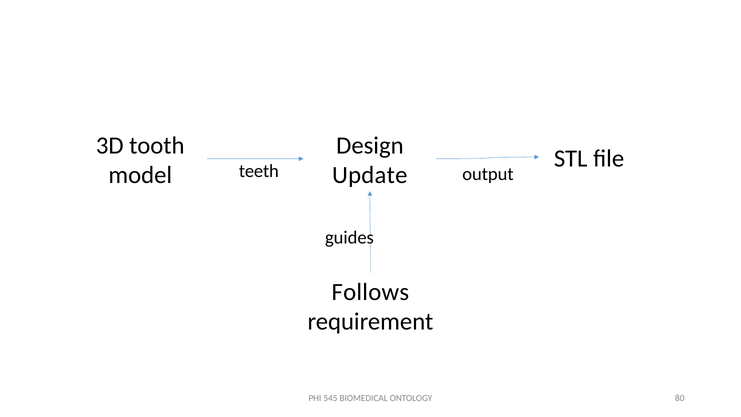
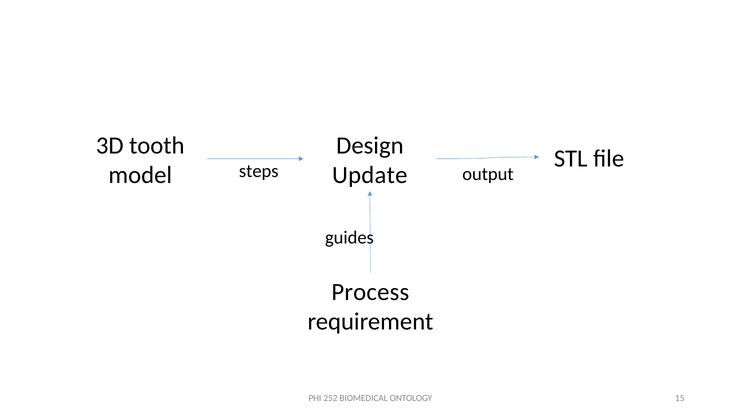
teeth: teeth -> steps (259, 171)
Follows: Follows -> Process (370, 292)
545: 545 -> 252 (330, 398)
80: 80 -> 15 (680, 398)
